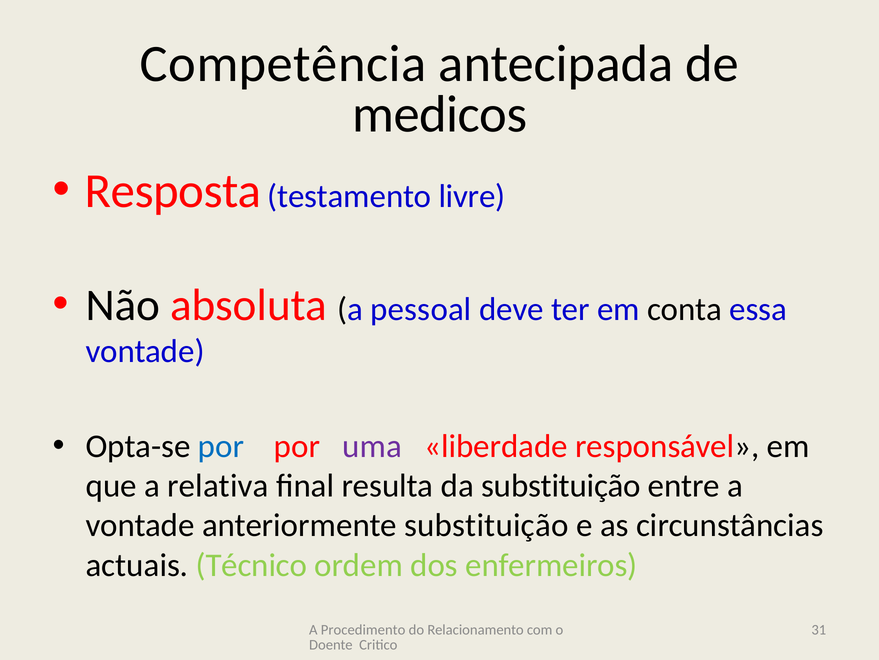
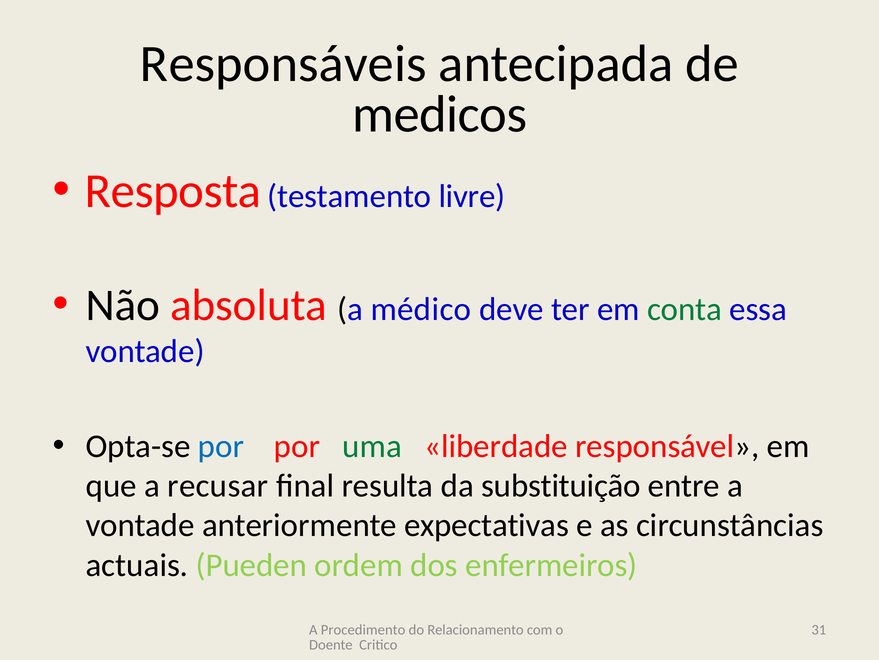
Competência: Competência -> Responsáveis (283, 64)
pessoal: pessoal -> médico (421, 309)
conta colour: black -> green (684, 309)
uma colour: purple -> green (372, 446)
relativa: relativa -> recusar (218, 485)
anteriormente substituição: substituição -> expectativas (487, 525)
Técnico: Técnico -> Pueden (251, 565)
